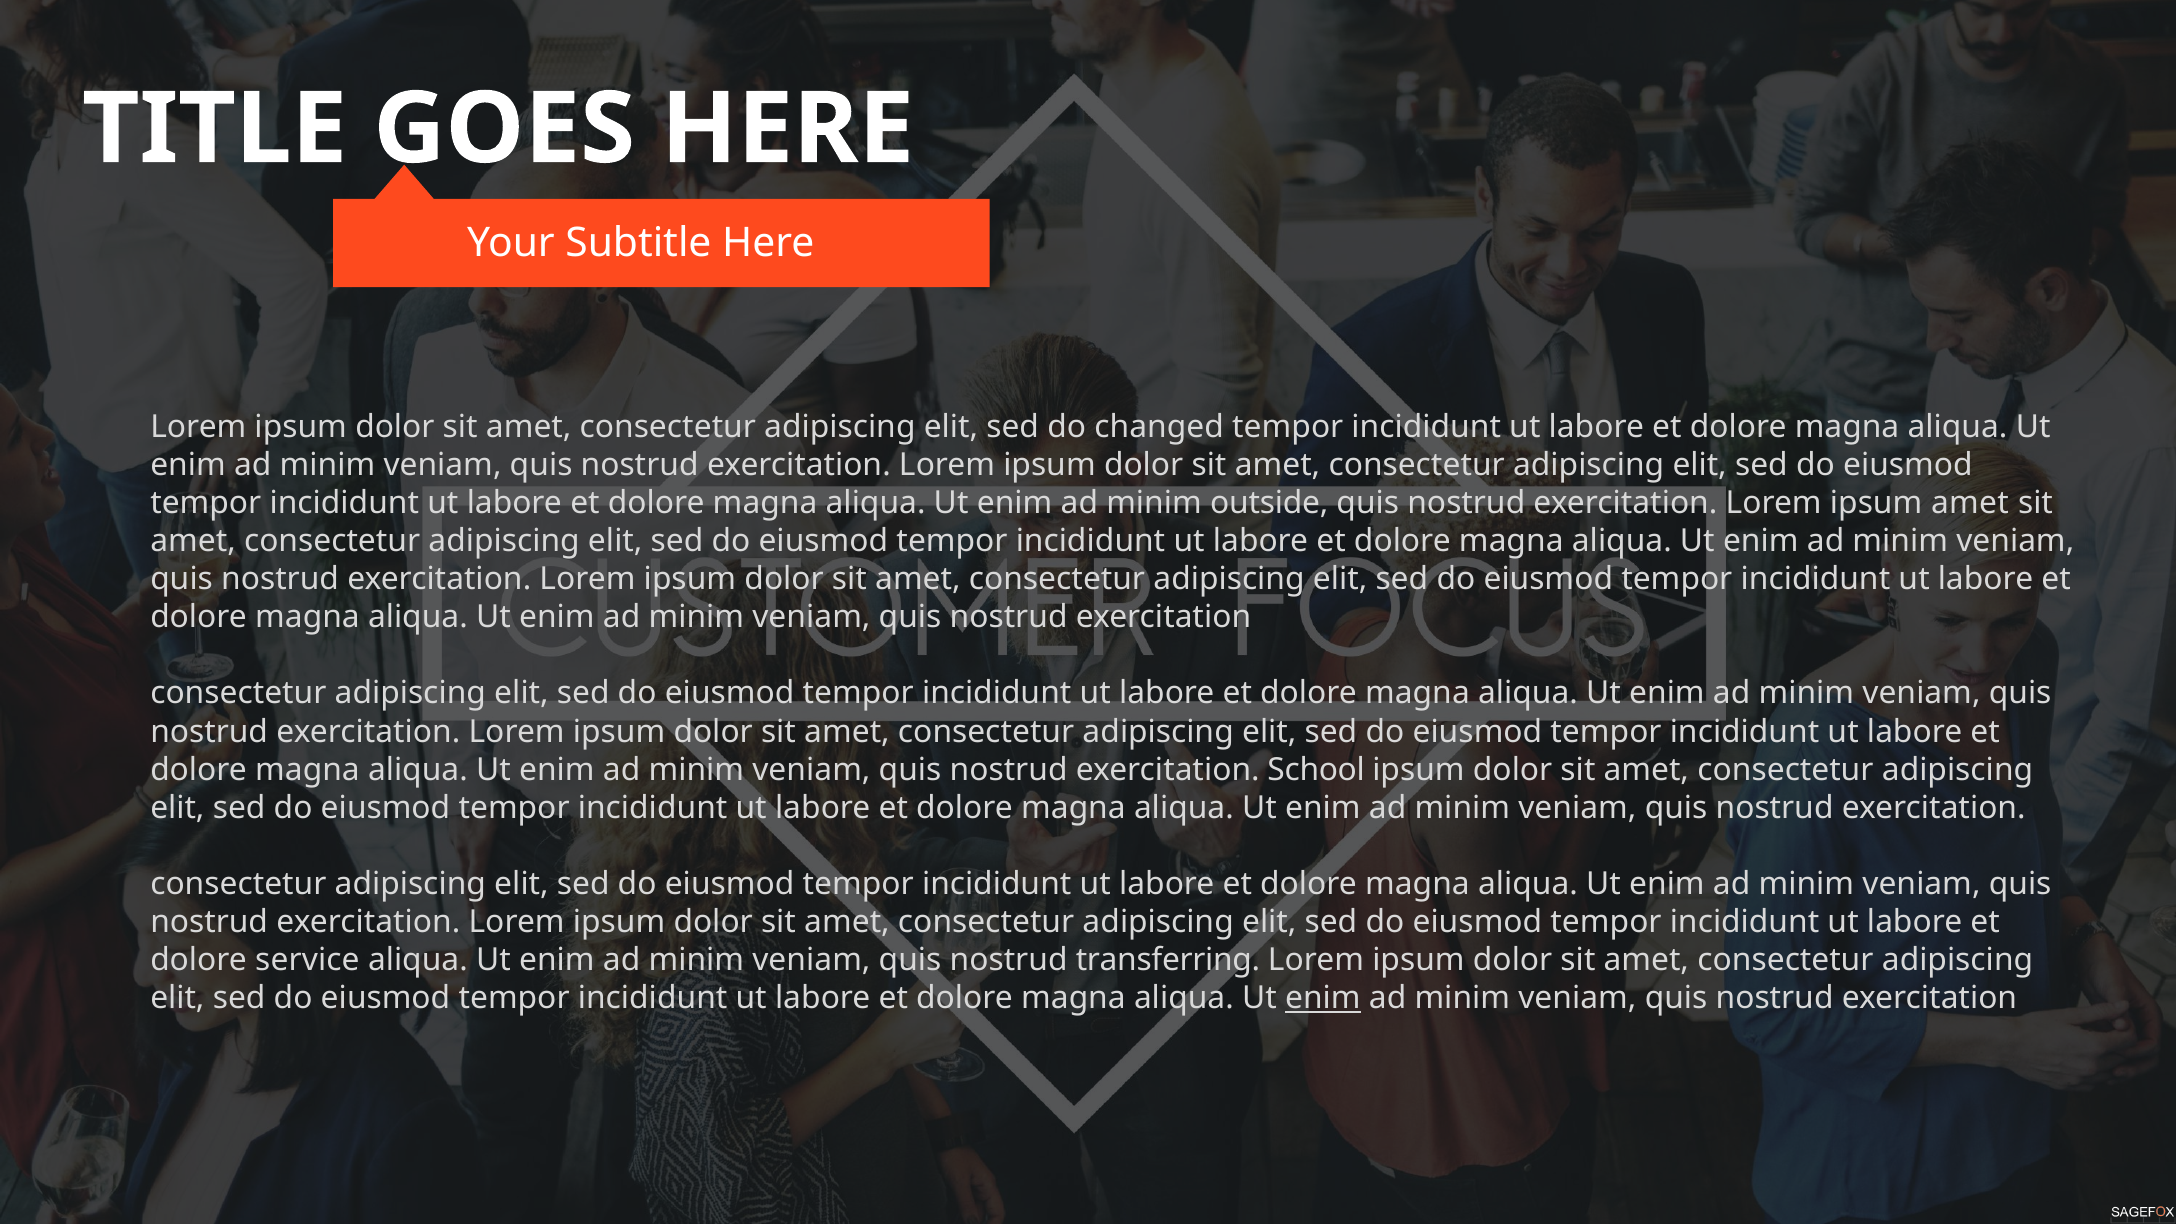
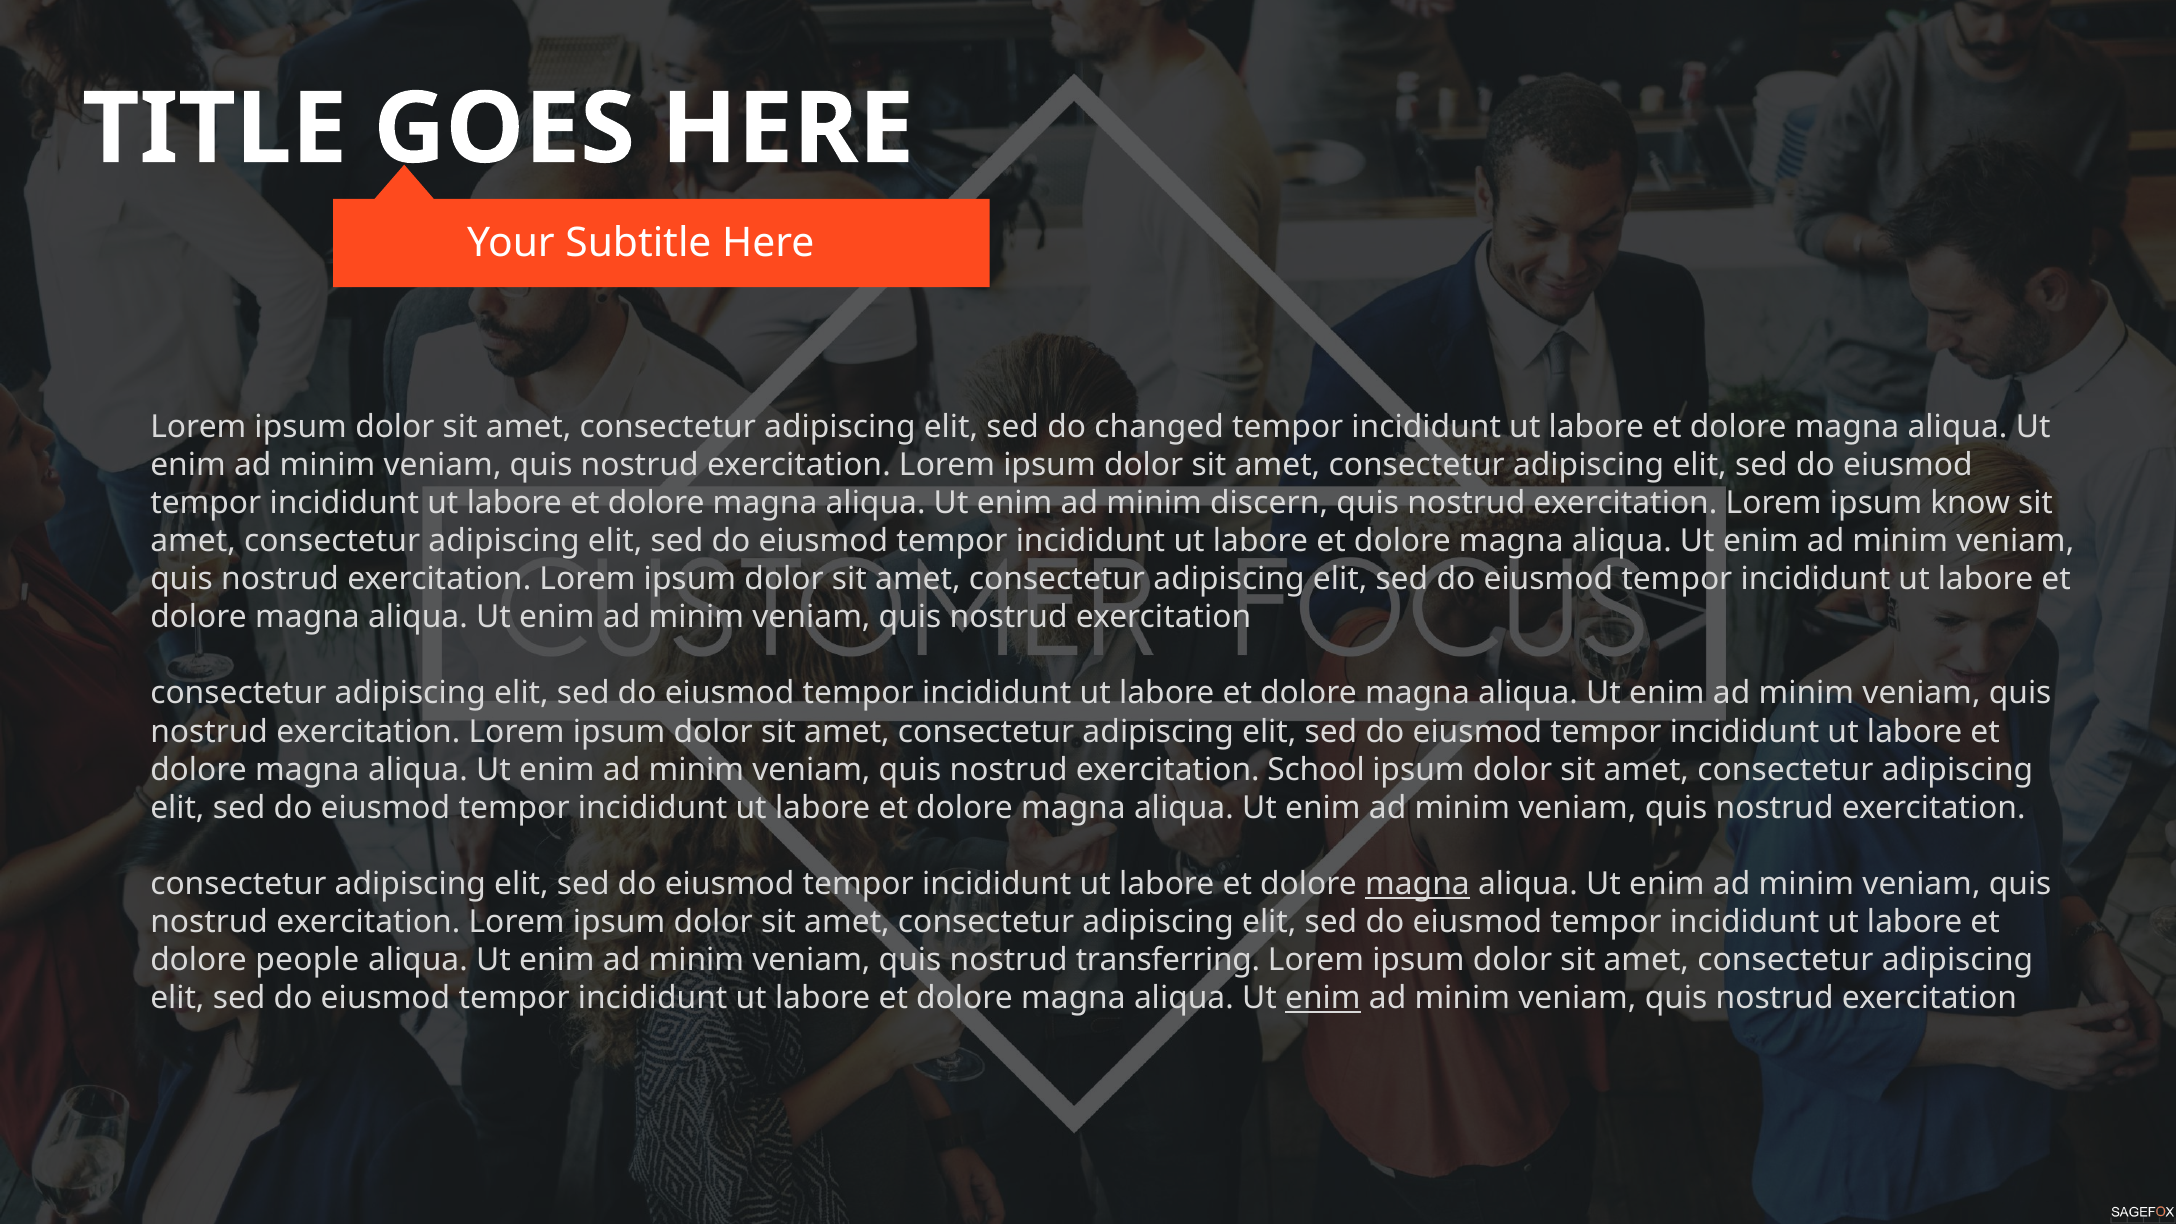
outside: outside -> discern (1269, 503)
ipsum amet: amet -> know (1970, 503)
magna underline: none -> present (1417, 884)
service: service -> people (307, 960)
